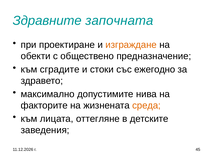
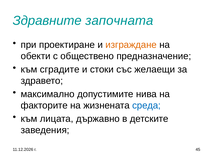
ежегодно: ежегодно -> желаещи (155, 69)
среда colour: orange -> blue (147, 105)
оттегляне: оттегляне -> държавно (98, 119)
